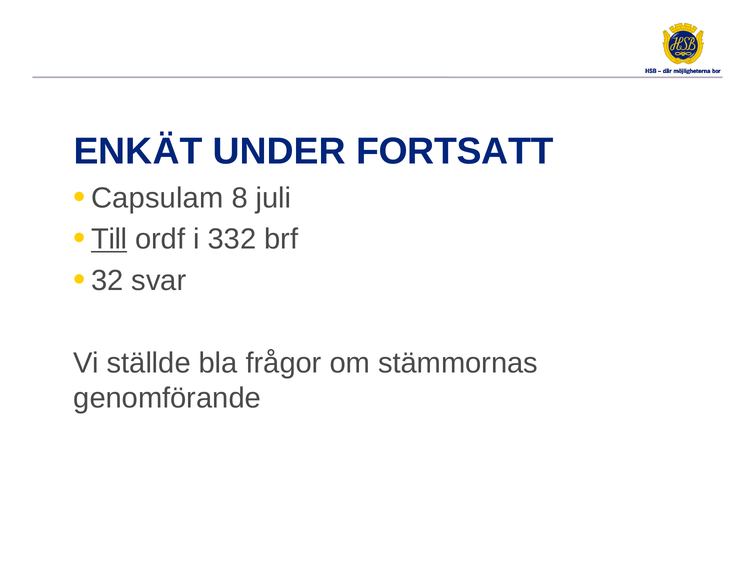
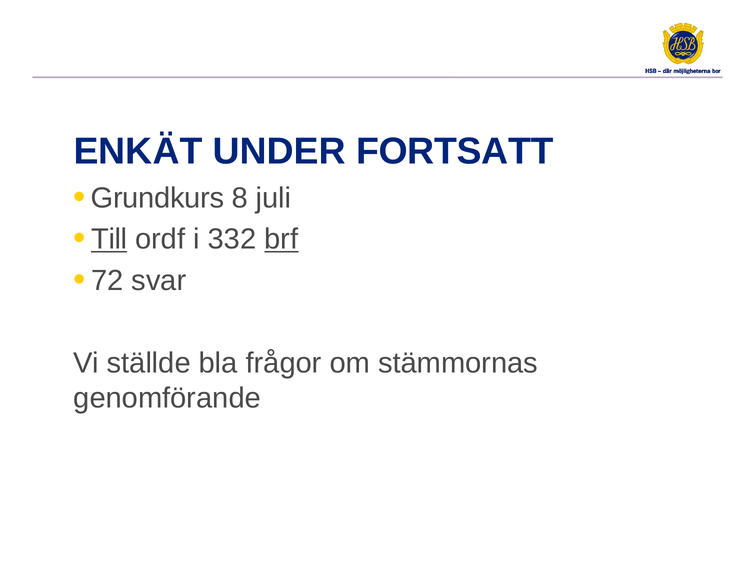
Capsulam: Capsulam -> Grundkurs (158, 198)
brf underline: none -> present (281, 239)
32: 32 -> 72 (107, 280)
